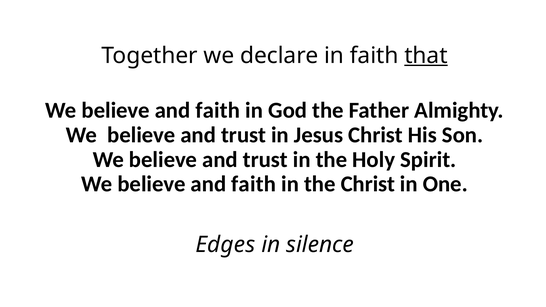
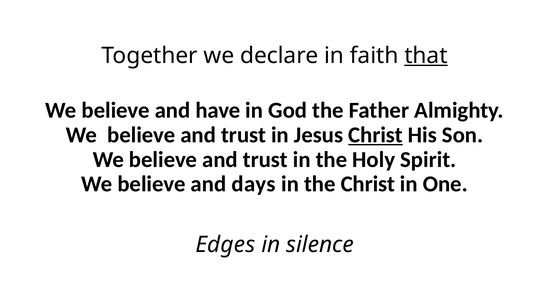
faith: faith -> have (218, 110)
Christ underline: none -> present (376, 135)
faith: faith -> days (254, 184)
